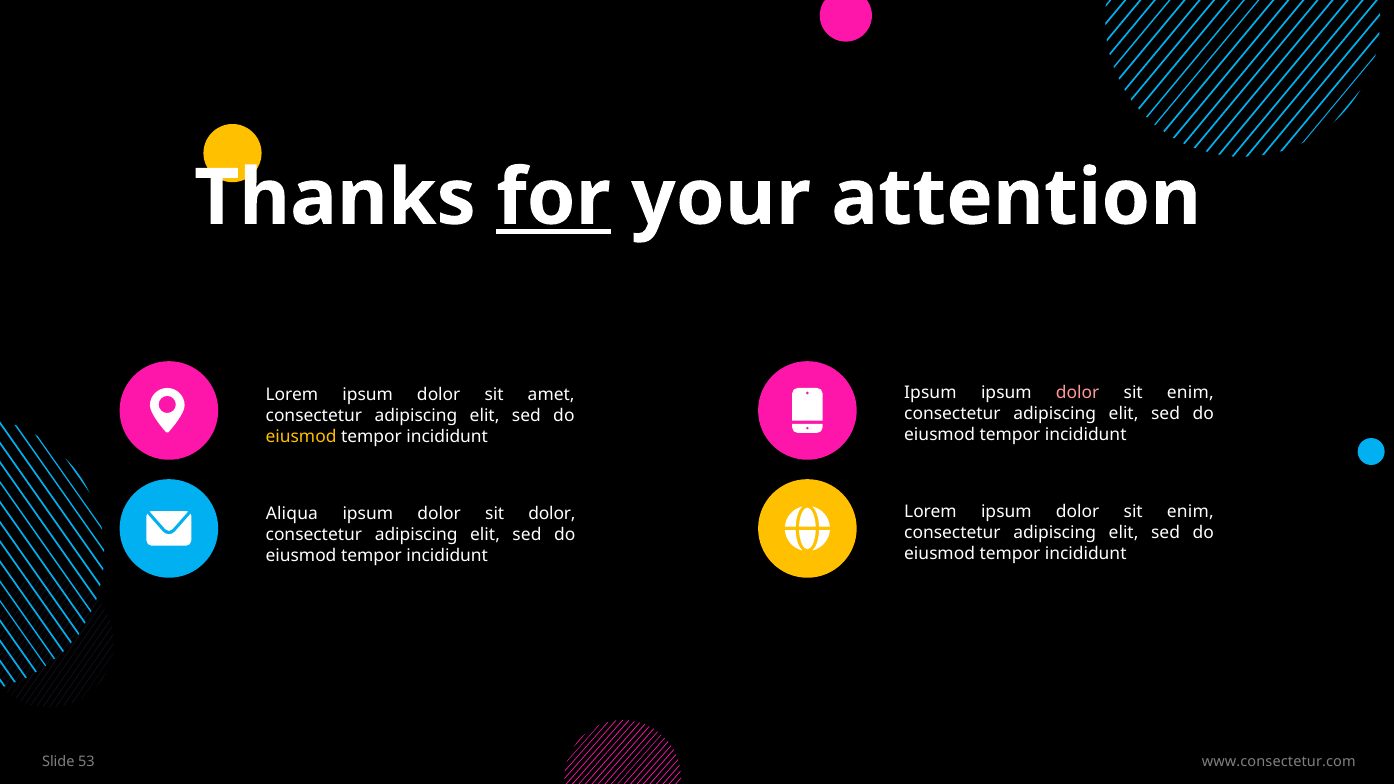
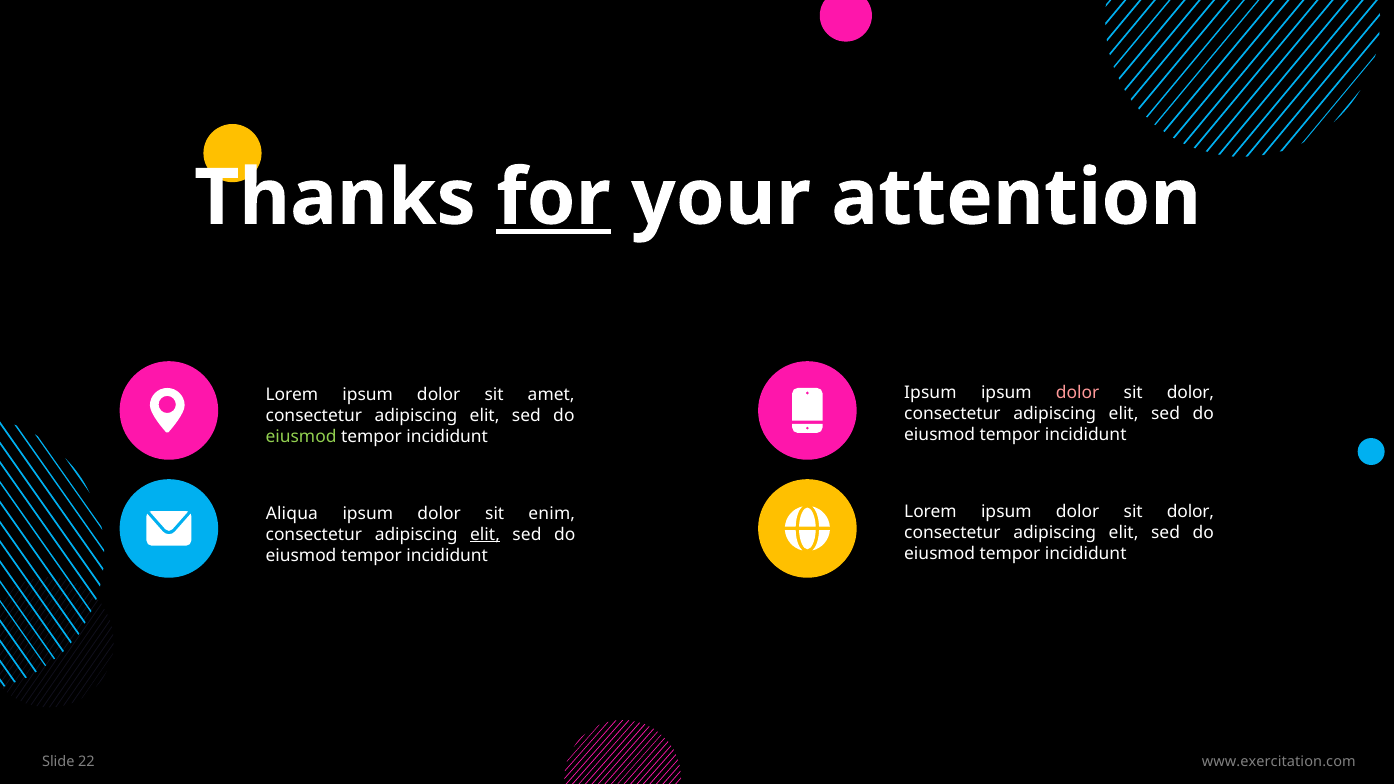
enim: enim -> dolor (1191, 393)
eiusmod colour: yellow -> light green (301, 436)
enim: enim -> dolor (1191, 512)
sit dolor: dolor -> enim (552, 514)
elit underline: none -> present (485, 534)
53: 53 -> 22 (86, 762)
www.consectetur.com: www.consectetur.com -> www.exercitation.com (1279, 762)
